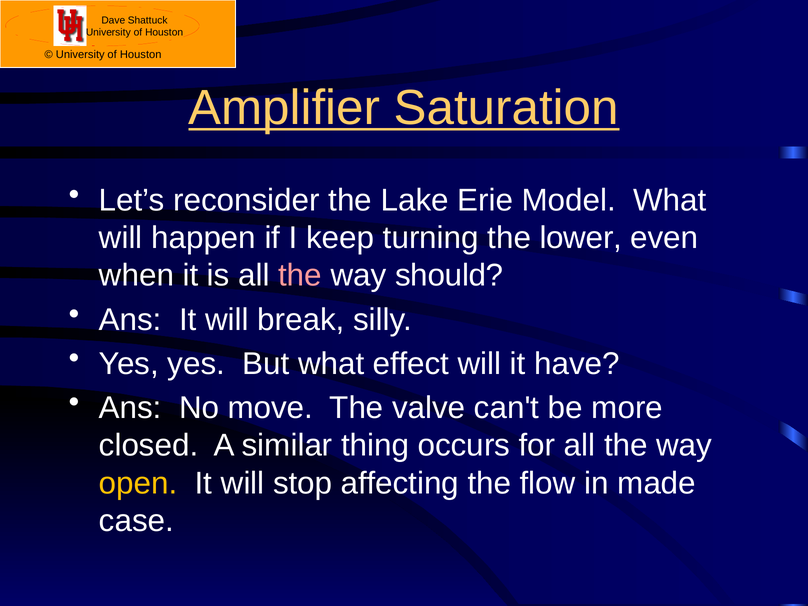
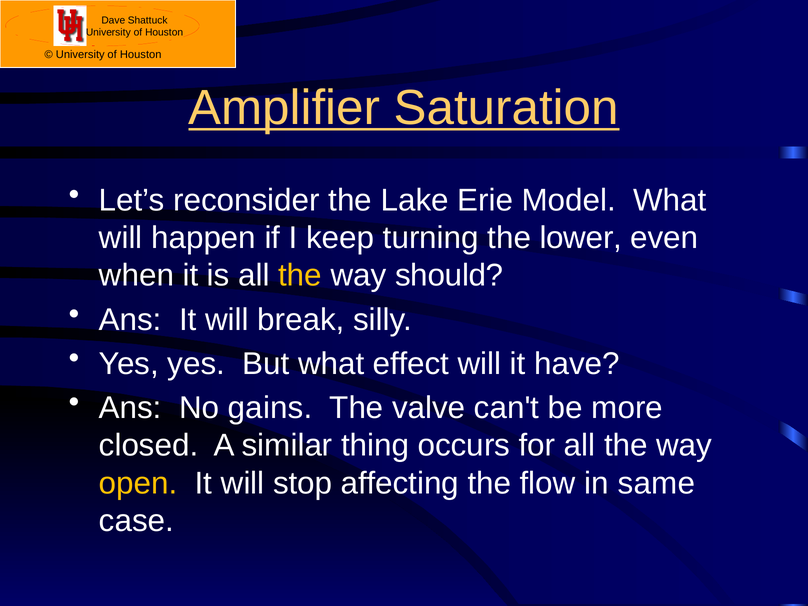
the colour: pink -> yellow (300, 276)
move: move -> gains (270, 408)
made: made -> same (656, 483)
